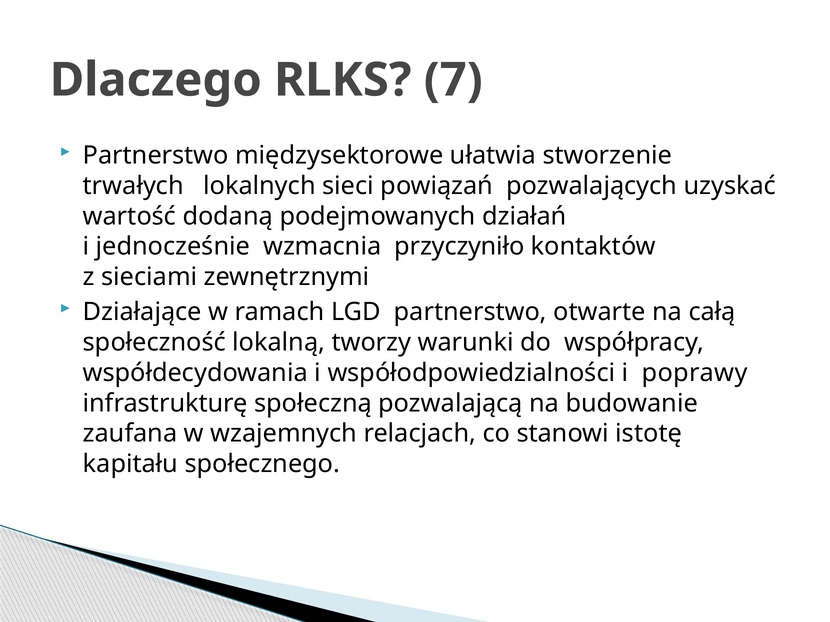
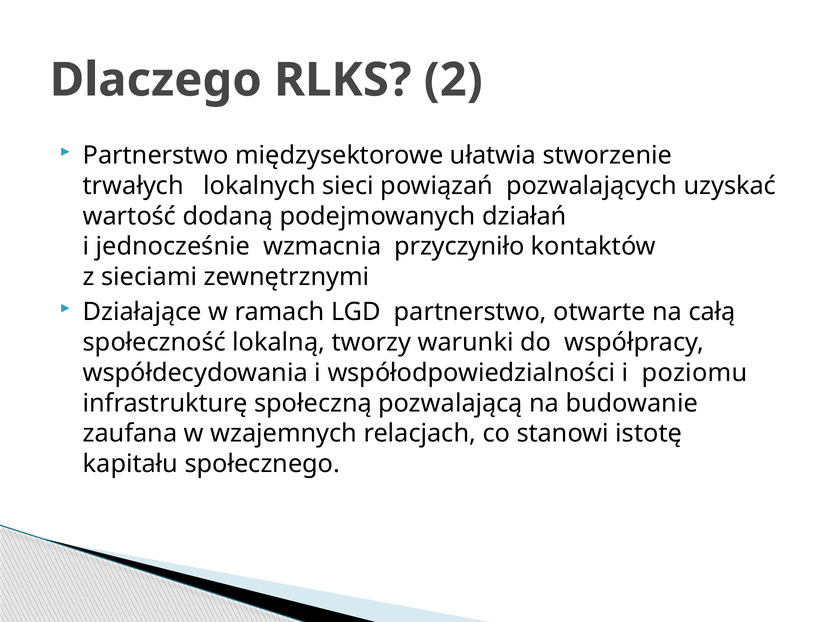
7: 7 -> 2 (453, 80)
poprawy: poprawy -> poziomu (695, 373)
